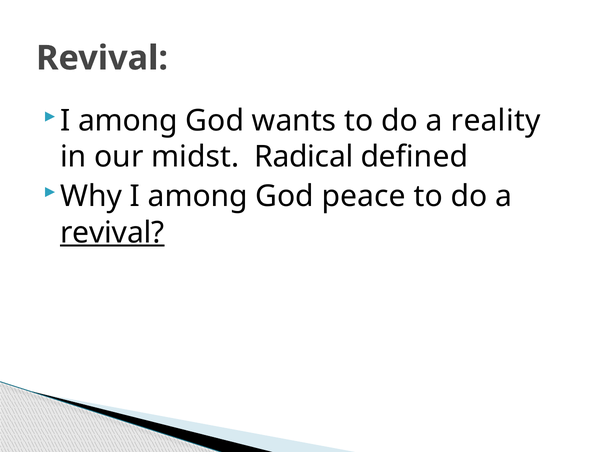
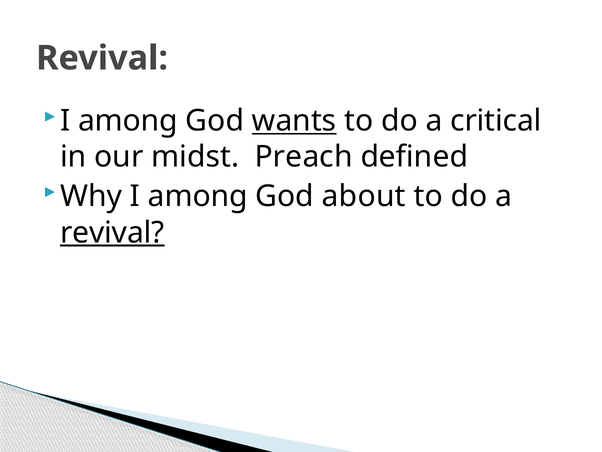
wants underline: none -> present (294, 121)
reality: reality -> critical (496, 121)
Radical: Radical -> Preach (304, 157)
peace: peace -> about (364, 196)
